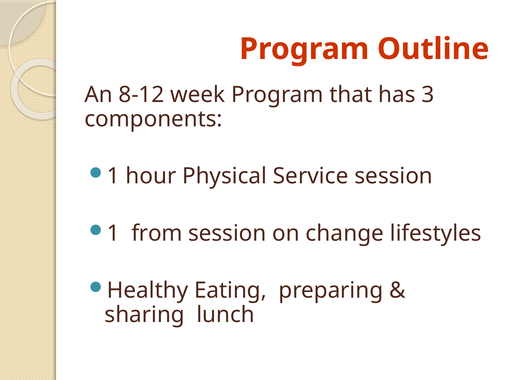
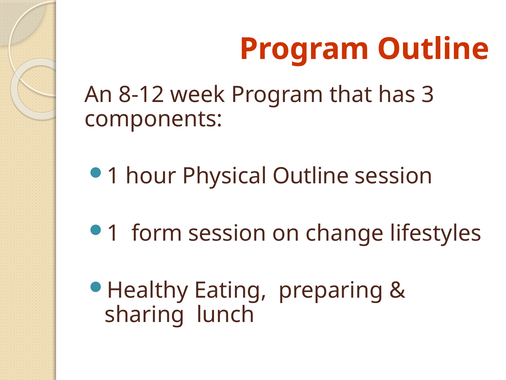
Physical Service: Service -> Outline (311, 176)
from: from -> form (157, 233)
